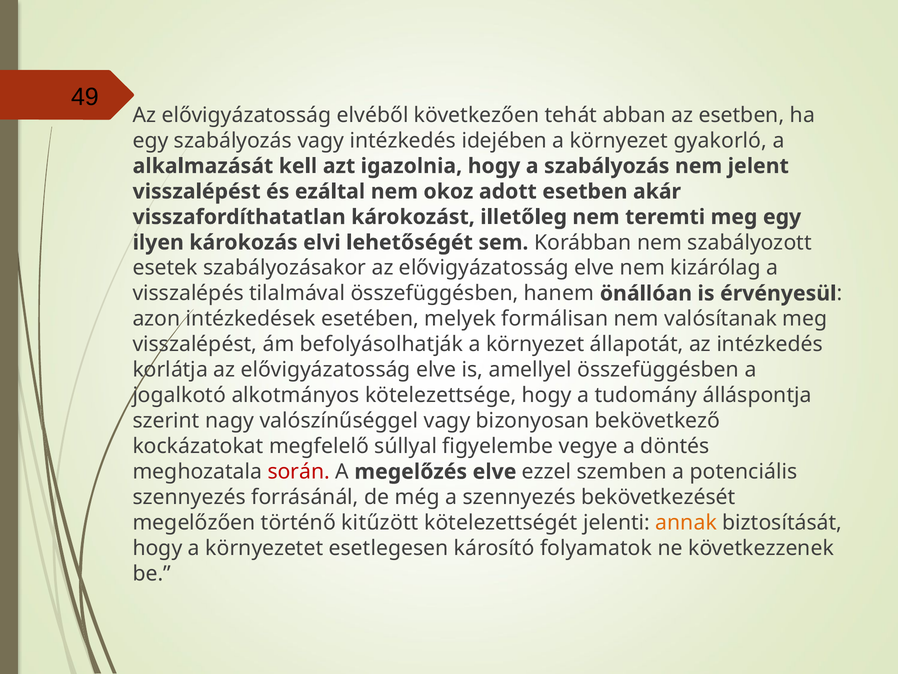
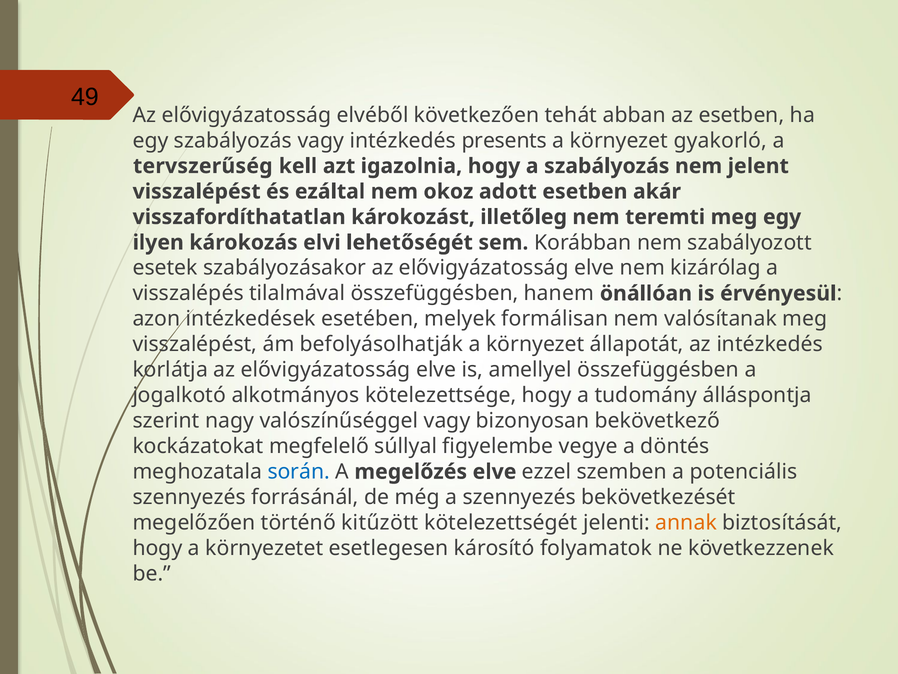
idejében: idejében -> presents (504, 140)
alkalmazását: alkalmazását -> tervszerűség (203, 166)
során colour: red -> blue (299, 471)
